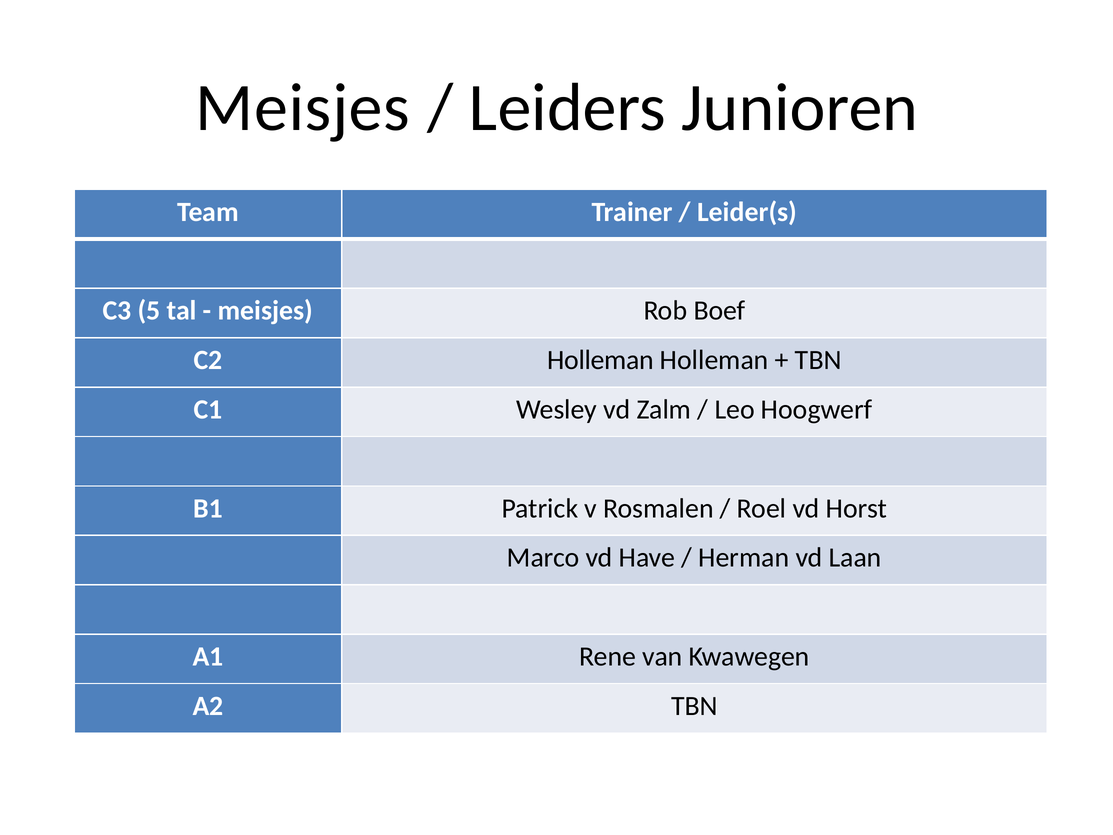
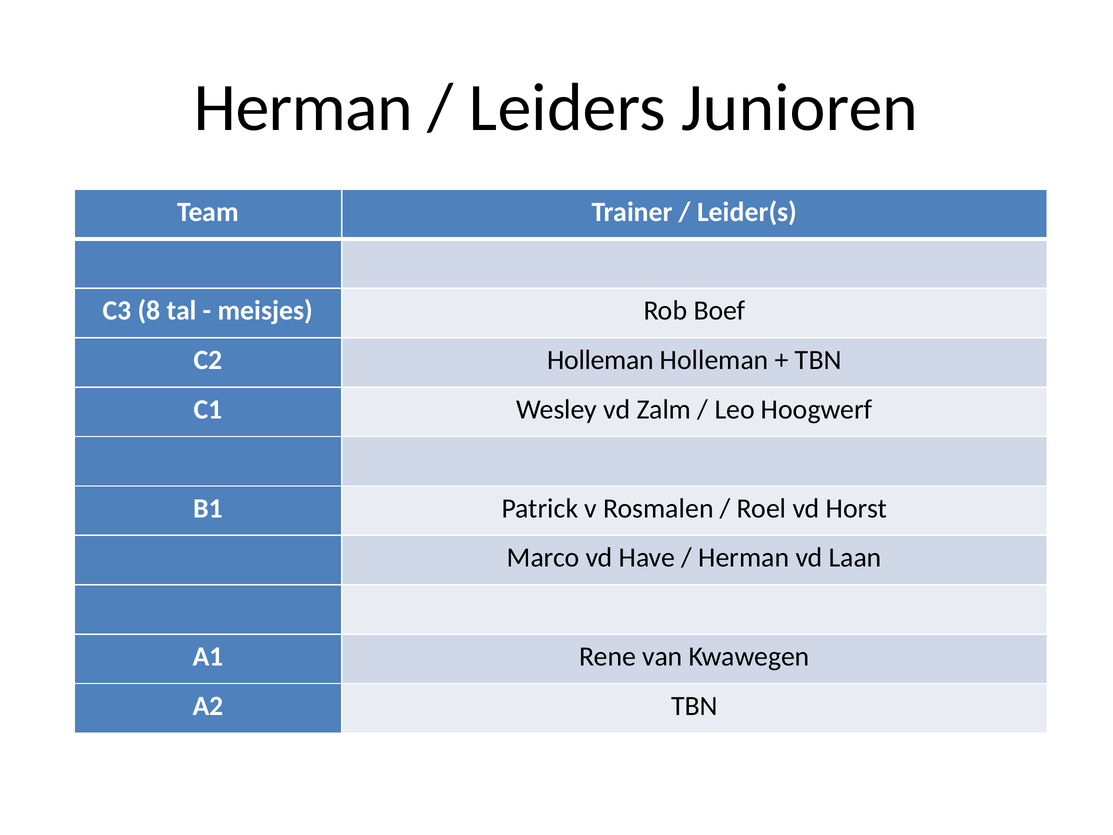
Meisjes: Meisjes -> Herman (303, 108)
5: 5 -> 8 (149, 311)
